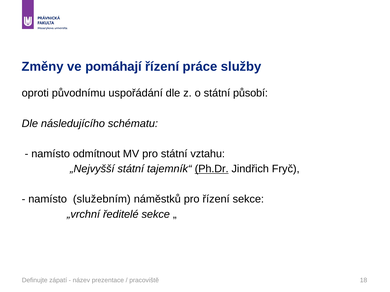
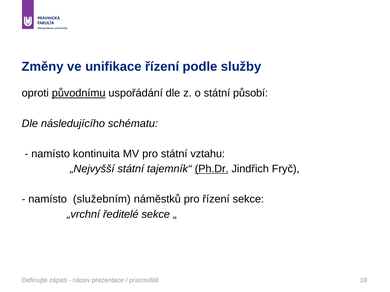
pomáhají: pomáhají -> unifikace (113, 67)
práce: práce -> podle (200, 67)
původnímu underline: none -> present (79, 93)
odmítnout: odmítnout -> kontinuita (96, 154)
